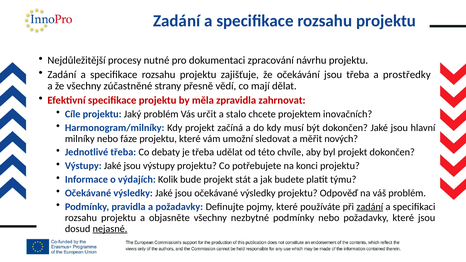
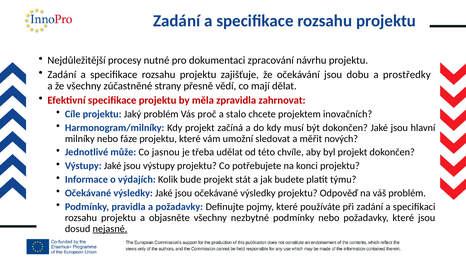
jsou třeba: třeba -> dobu (358, 75)
určit: určit -> proč (207, 114)
Jednotlivé třeba: třeba -> může (123, 152)
debaty: debaty -> jasnou (166, 152)
zadání underline: present -> none (370, 207)
